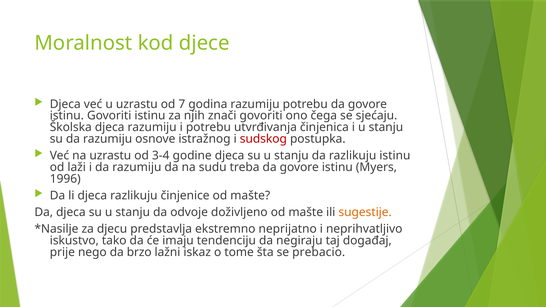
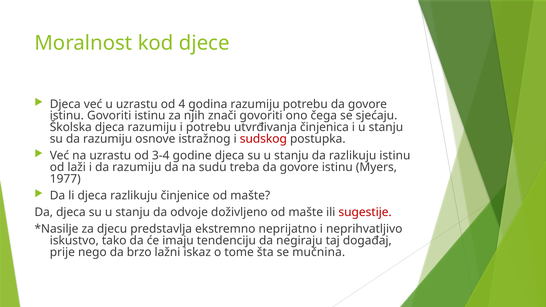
7: 7 -> 4 (182, 104)
1996: 1996 -> 1977 (65, 179)
sugestije colour: orange -> red (365, 212)
prebacio: prebacio -> mučnina (319, 252)
